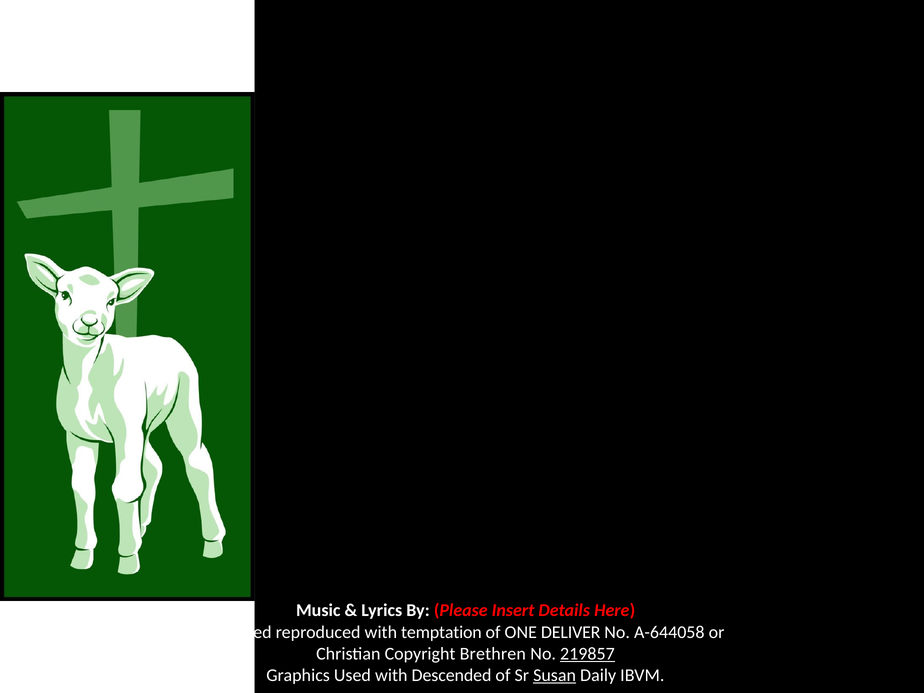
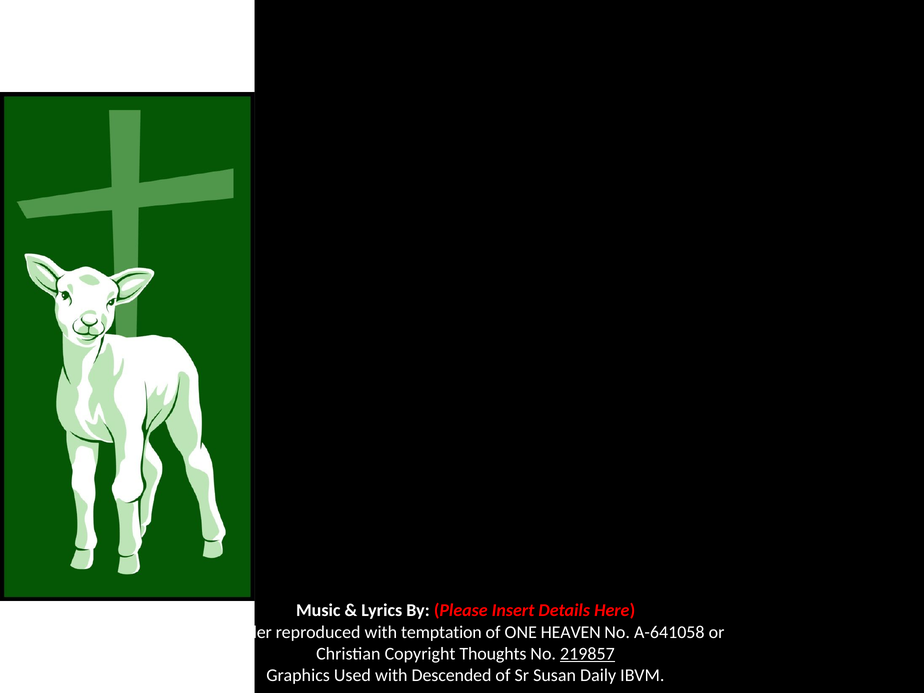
called: called -> under (250, 632)
DELIVER: DELIVER -> HEAVEN (571, 632)
A-644058: A-644058 -> A-641058 (669, 632)
Brethren: Brethren -> Thoughts (493, 654)
Susan underline: present -> none (555, 675)
